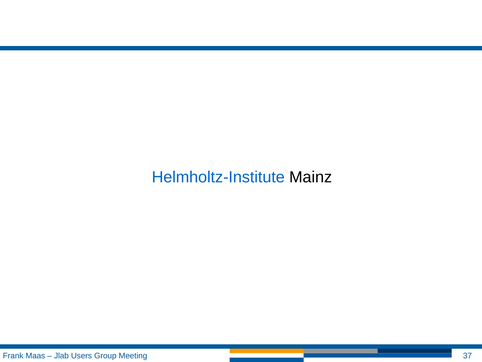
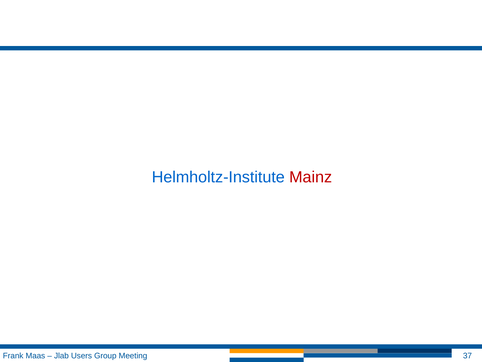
Mainz colour: black -> red (311, 177)
